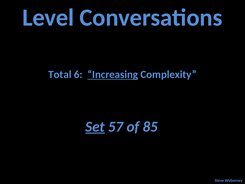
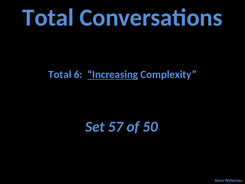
Level: Level -> Total (48, 18)
Set underline: present -> none (95, 126)
85: 85 -> 50 (150, 126)
